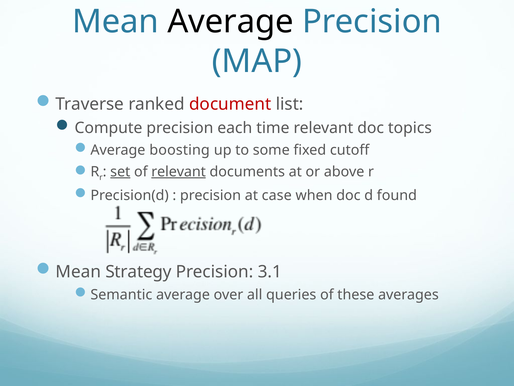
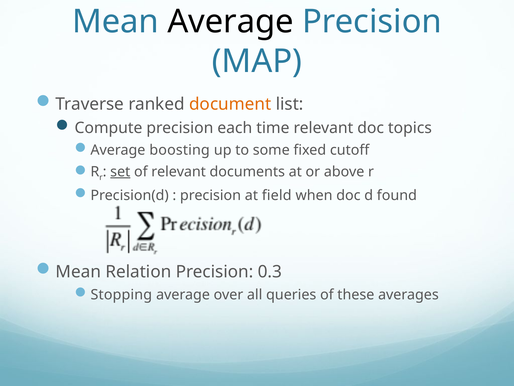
document colour: red -> orange (230, 104)
relevant underline: present -> none (179, 172)
case: case -> field (277, 195)
Strategy: Strategy -> Relation (138, 272)
3.1: 3.1 -> 0.3 (270, 272)
Semantic: Semantic -> Stopping (121, 295)
